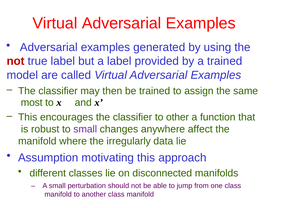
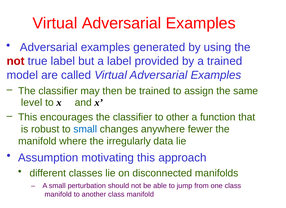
most: most -> level (32, 103)
small colour: purple -> blue (85, 129)
affect: affect -> fewer (200, 129)
